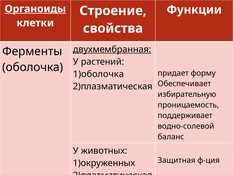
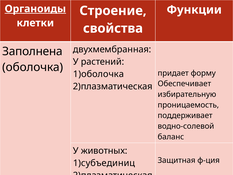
двухмембранная underline: present -> none (112, 49)
Ферменты: Ферменты -> Заполнена (32, 51)
1)окруженных: 1)окруженных -> 1)субъединиц (104, 163)
